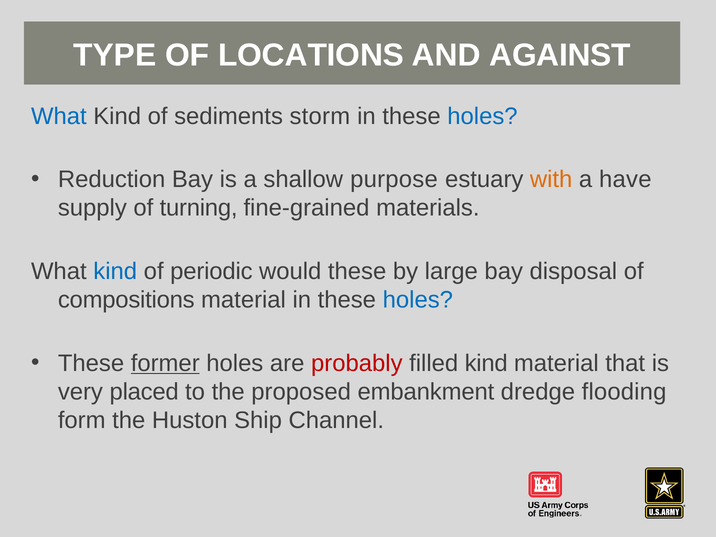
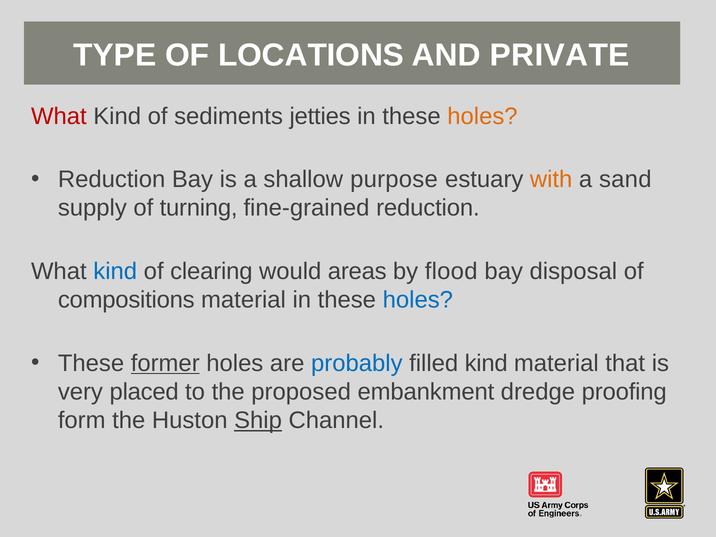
AGAINST: AGAINST -> PRIVATE (560, 55)
What colour: blue -> red (59, 116)
storm: storm -> jetties (320, 116)
holes colour: blue -> orange (482, 116)
have: have -> sand (625, 179)
fine-grained materials: materials -> reduction (428, 208)
periodic: periodic -> clearing (211, 271)
would these: these -> areas (357, 271)
large: large -> flood (451, 271)
probably colour: red -> blue (357, 363)
flooding: flooding -> proofing (624, 392)
Ship underline: none -> present (258, 421)
